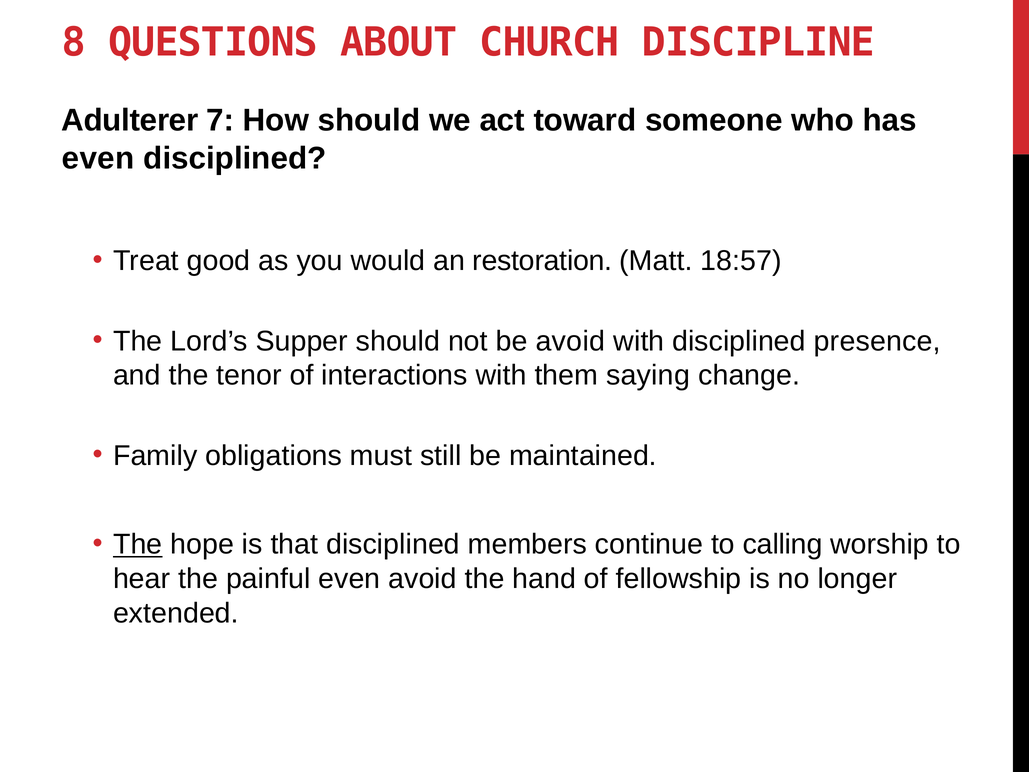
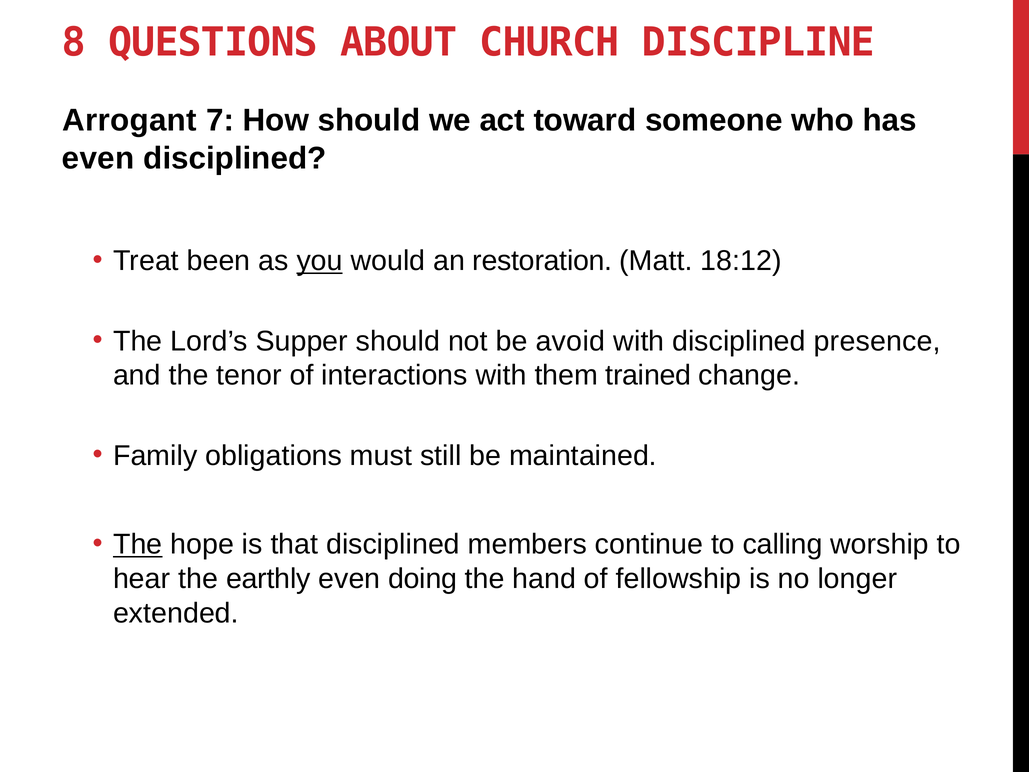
Adulterer: Adulterer -> Arrogant (129, 120)
good: good -> been (219, 261)
you underline: none -> present (320, 261)
18:57: 18:57 -> 18:12 (741, 261)
saying: saying -> trained (648, 375)
painful: painful -> earthly (268, 579)
even avoid: avoid -> doing (423, 579)
